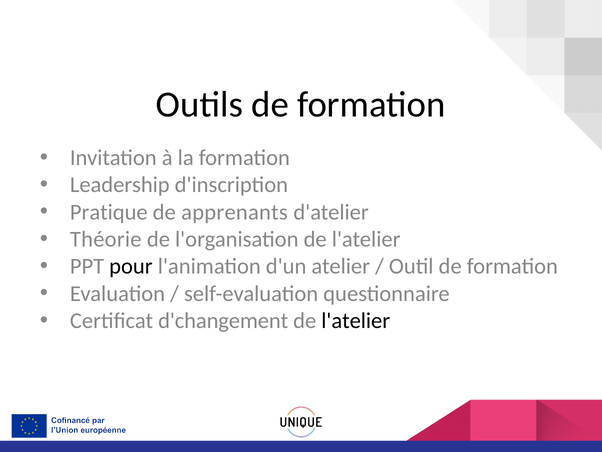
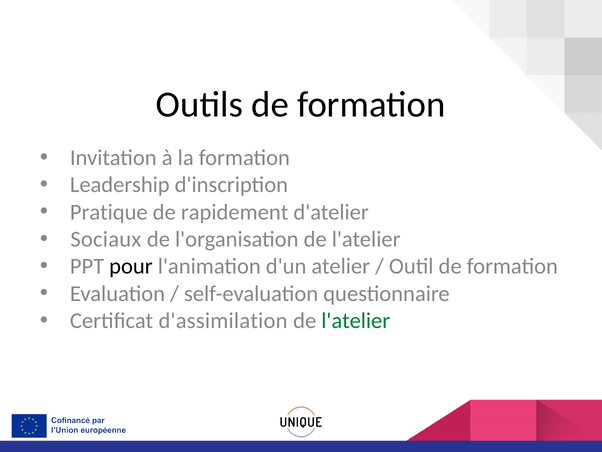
apprenants: apprenants -> rapidement (235, 212)
Théorie: Théorie -> Sociaux (106, 239)
d'changement: d'changement -> d'assimilation (223, 320)
l'atelier colour: black -> green (356, 320)
